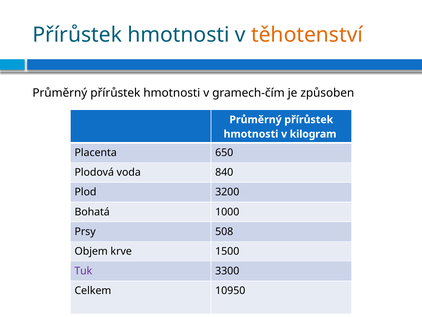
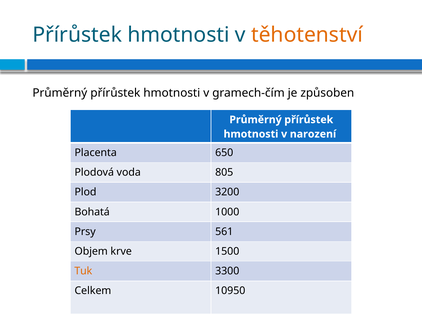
kilogram: kilogram -> narození (313, 134)
840: 840 -> 805 (224, 172)
508: 508 -> 561 (224, 231)
Tuk colour: purple -> orange (83, 271)
